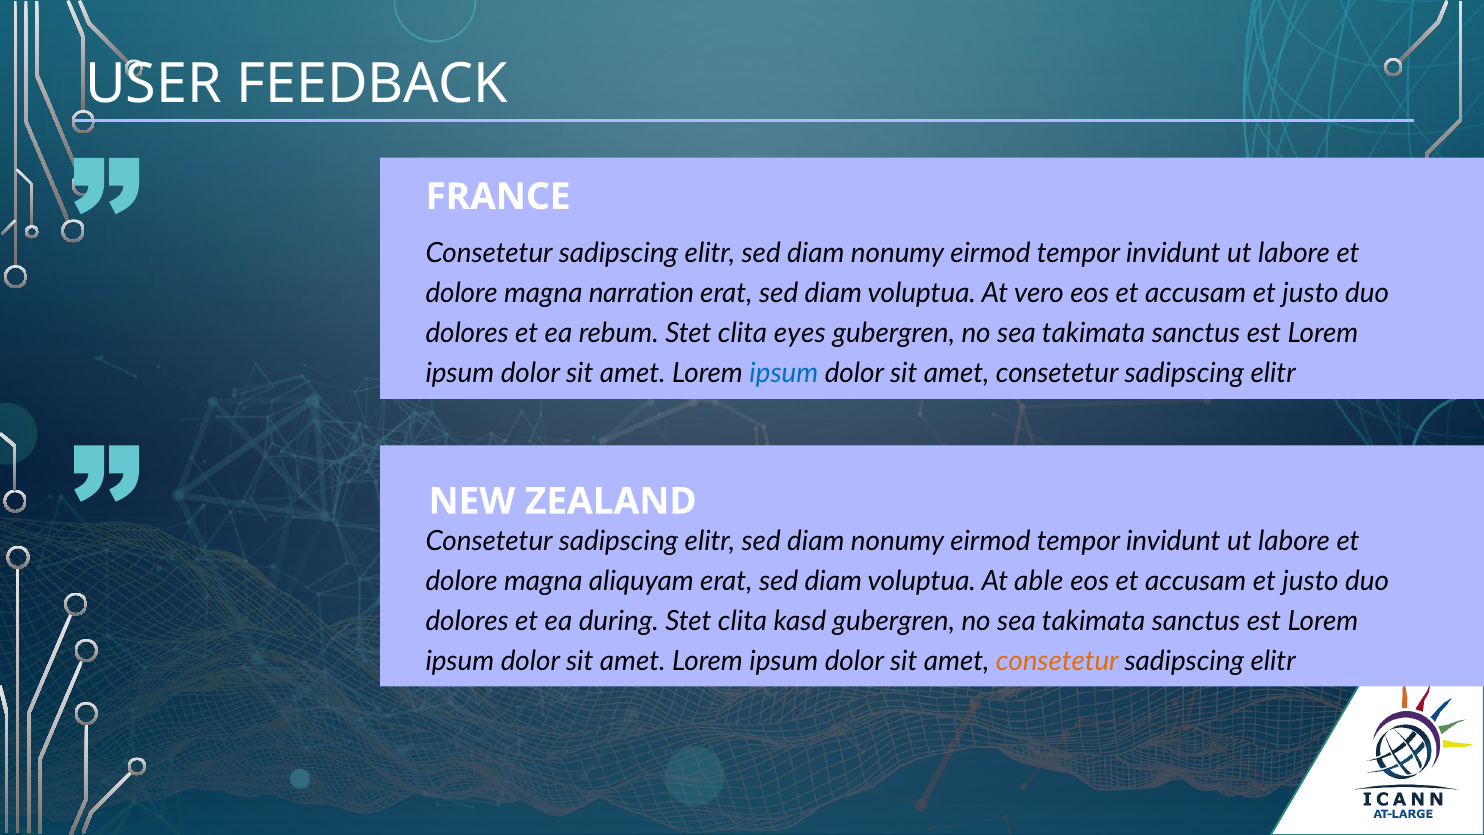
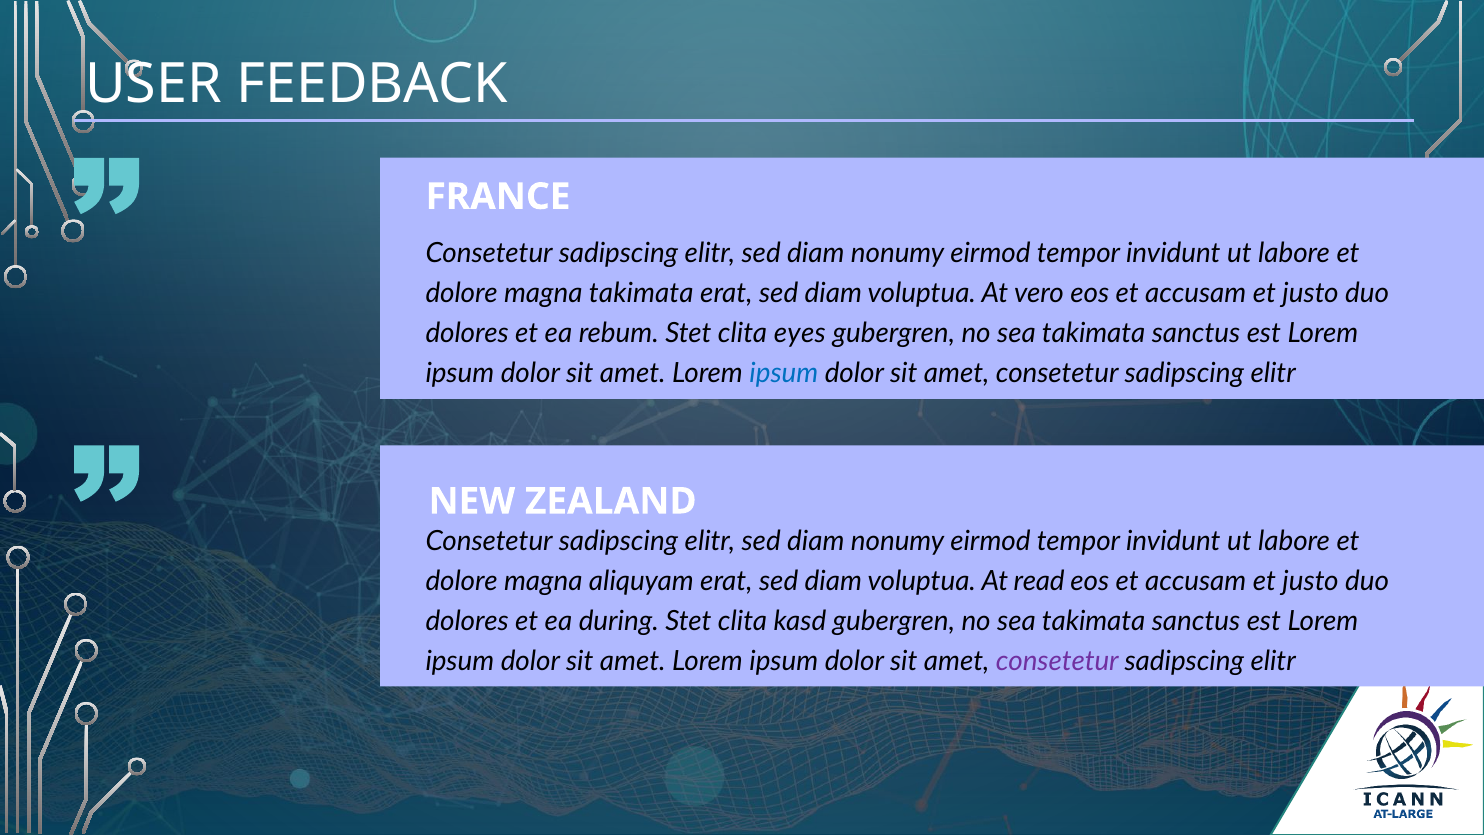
magna narration: narration -> takimata (641, 293)
able: able -> read (1039, 581)
consetetur colour: orange -> purple (1057, 661)
